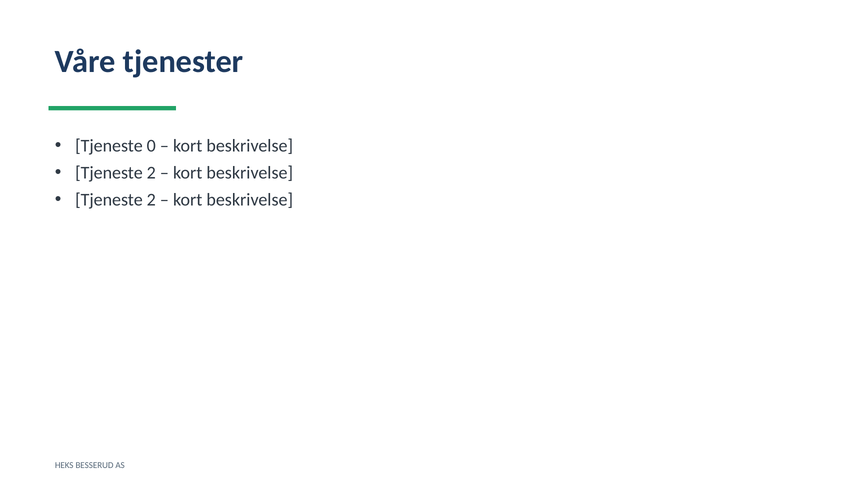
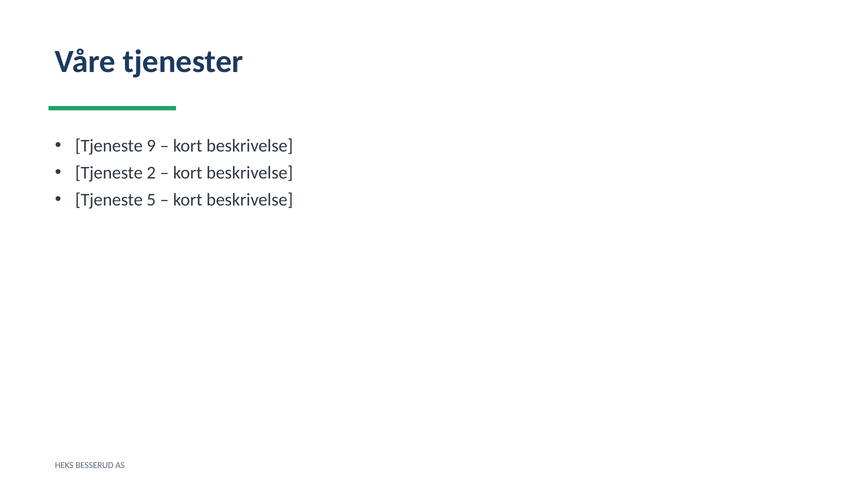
0: 0 -> 9 (151, 146)
2: 2 -> 5 (151, 200)
